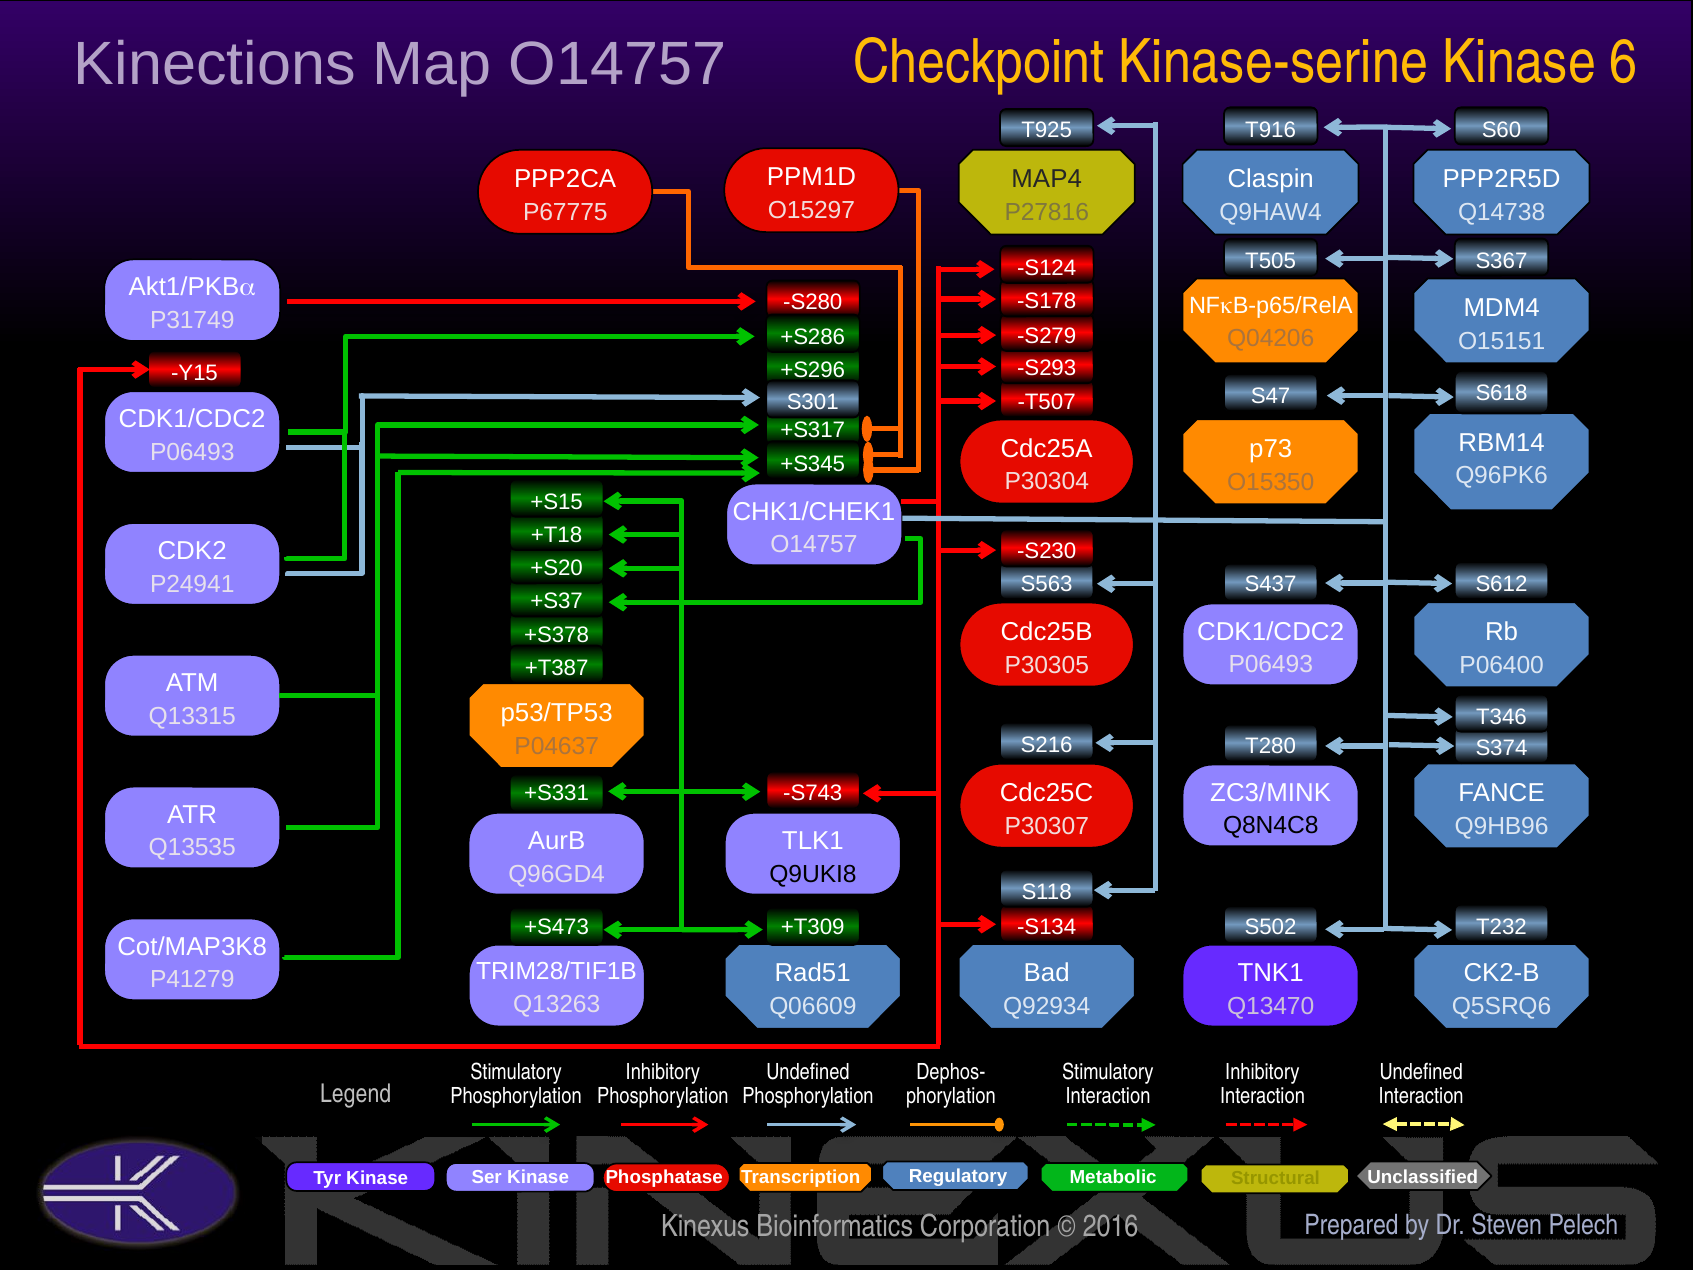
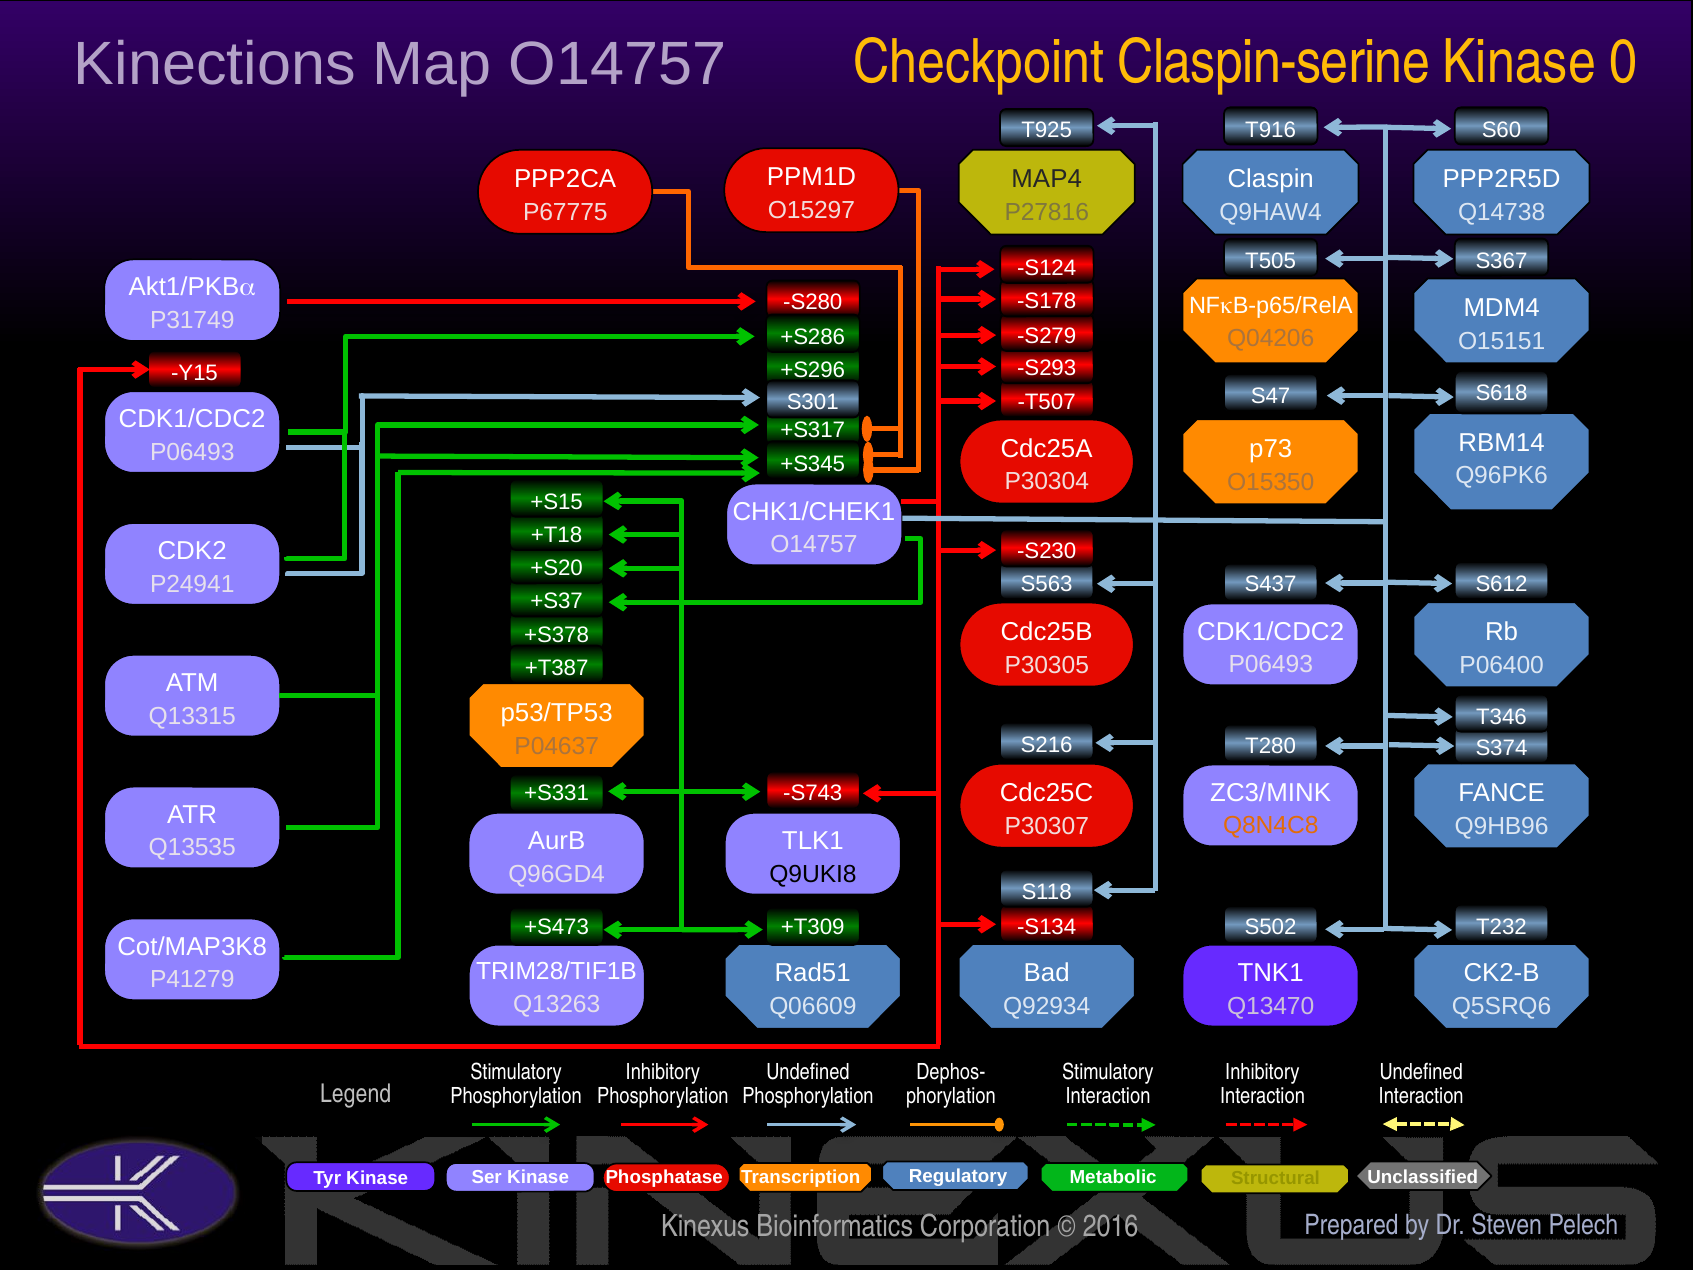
Kinase-serine: Kinase-serine -> Claspin-serine (1274, 62)
6: 6 -> 0 (1624, 62)
Q8N4C8 colour: black -> orange (1271, 826)
